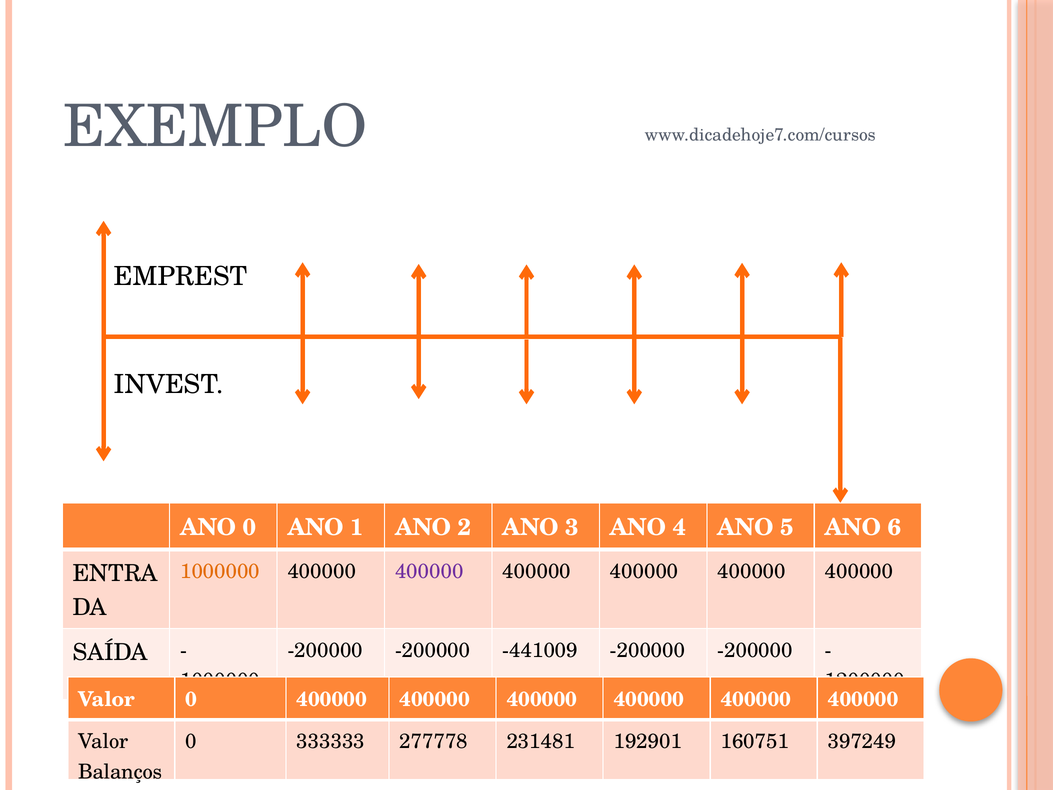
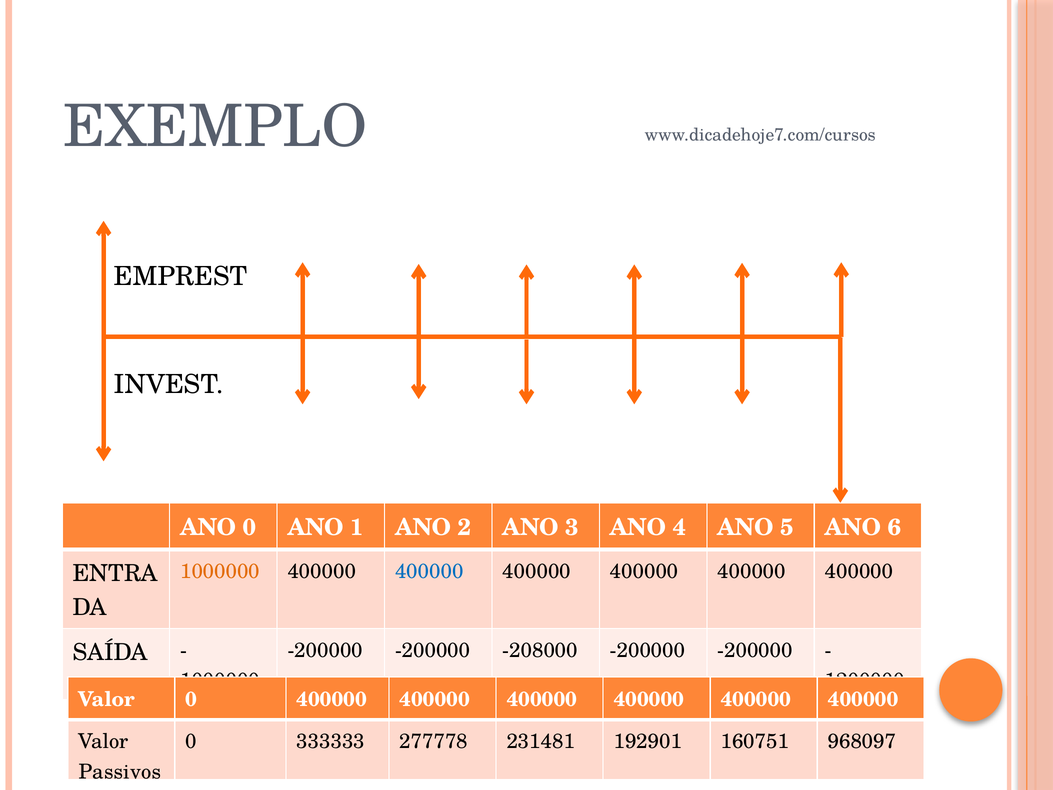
400000 colour: purple -> blue (429, 571)
-441009: -441009 -> -208000 (540, 650)
397249: 397249 -> 968097 (862, 741)
Balanços: Balanços -> Passivos (120, 772)
